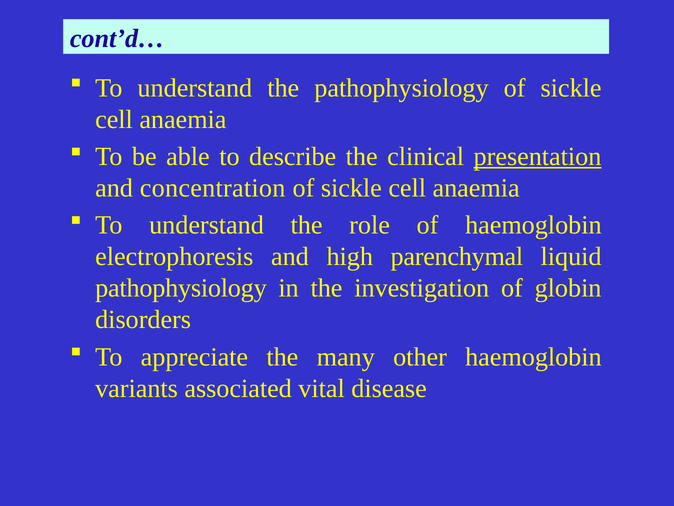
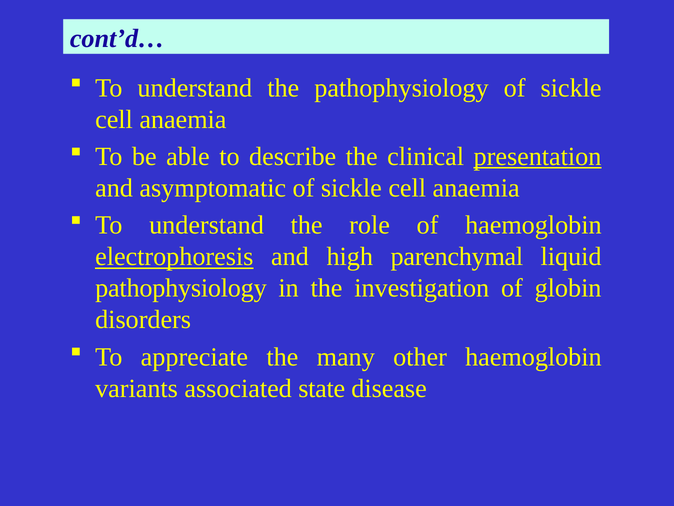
concentration: concentration -> asymptomatic (213, 188)
electrophoresis underline: none -> present (174, 257)
vital: vital -> state (322, 388)
